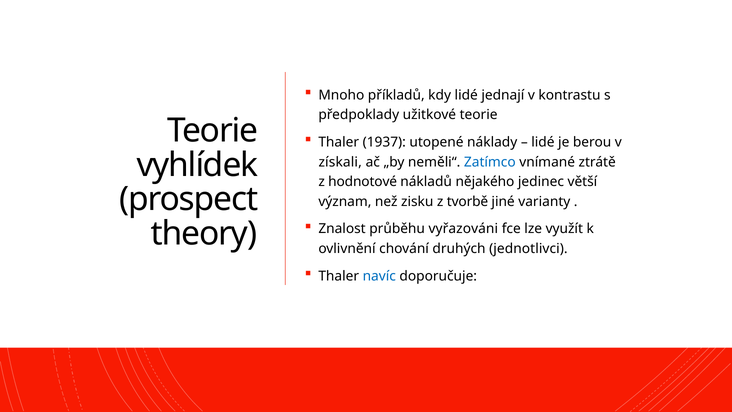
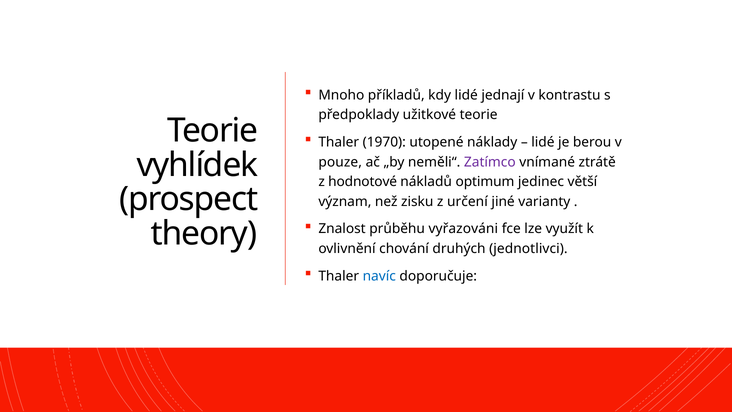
1937: 1937 -> 1970 (384, 142)
získali: získali -> pouze (340, 162)
Zatímco colour: blue -> purple (490, 162)
nějakého: nějakého -> optimum (485, 182)
tvorbě: tvorbě -> určení (467, 201)
